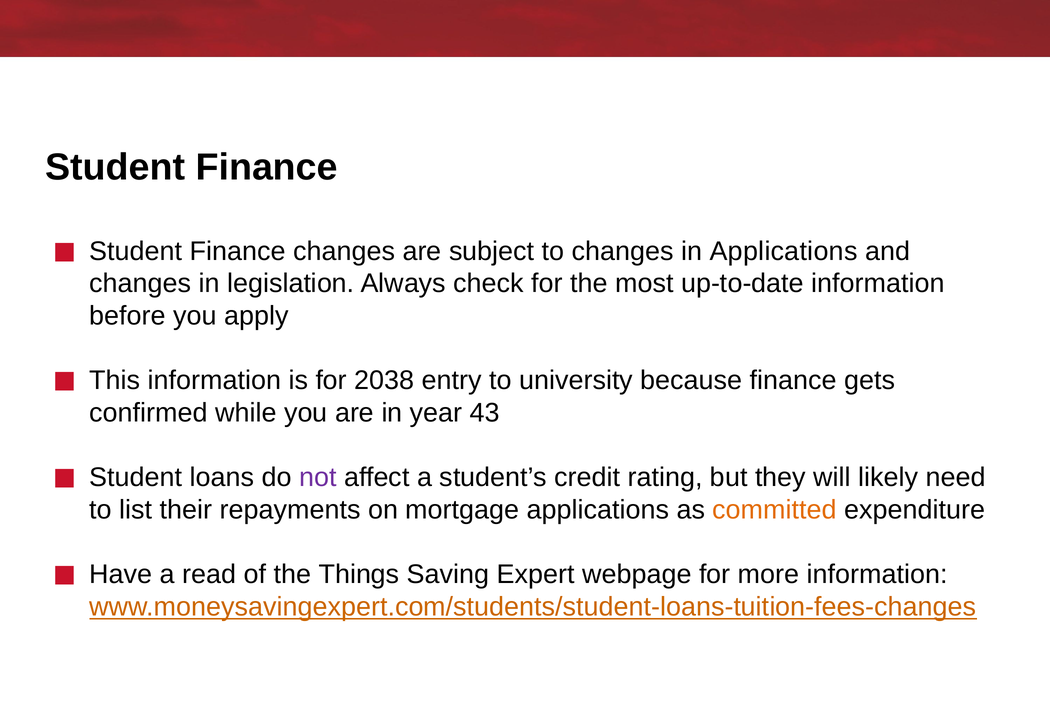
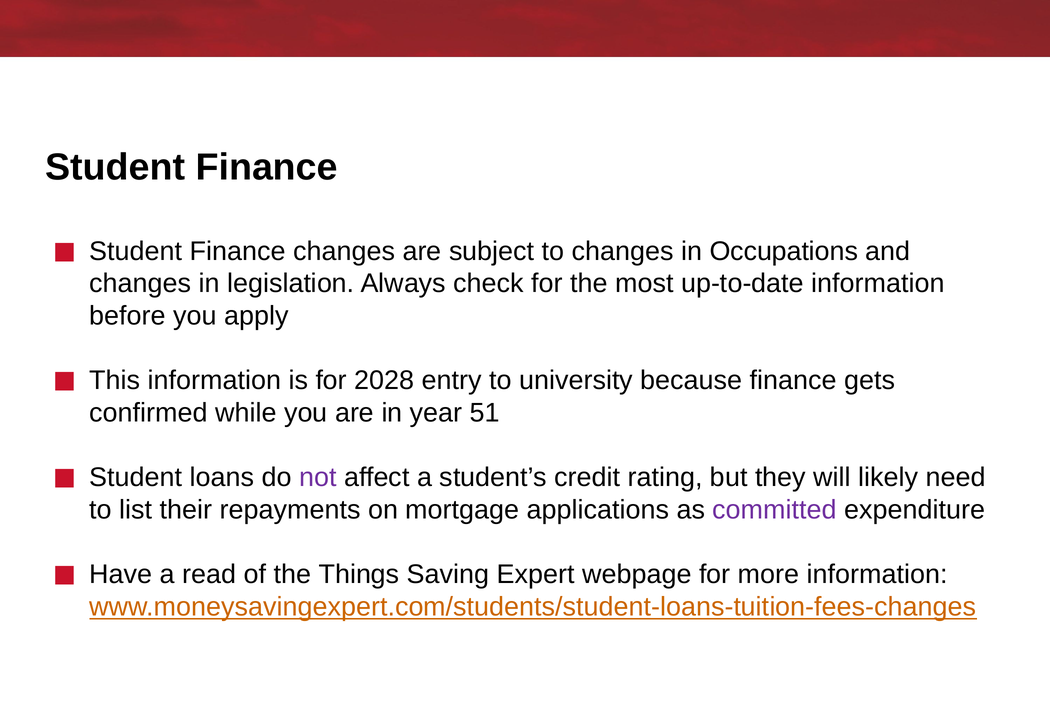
in Applications: Applications -> Occupations (784, 251)
2038: 2038 -> 2028 (384, 381)
43: 43 -> 51 (485, 413)
committed colour: orange -> purple (775, 510)
